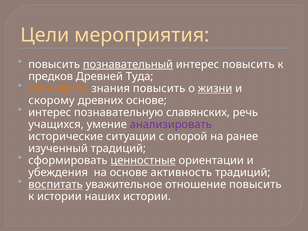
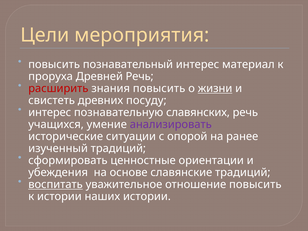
познавательный underline: present -> none (128, 64)
интерес повысить: повысить -> материал (248, 64)
предков: предков -> проруха (51, 76)
Древней Туда: Туда -> Речь (140, 76)
расширить colour: orange -> red (58, 88)
скорому: скорому -> свистеть (52, 100)
древних основе: основе -> посуду (146, 100)
ценностные underline: present -> none (143, 160)
активность: активность -> славянские (181, 172)
